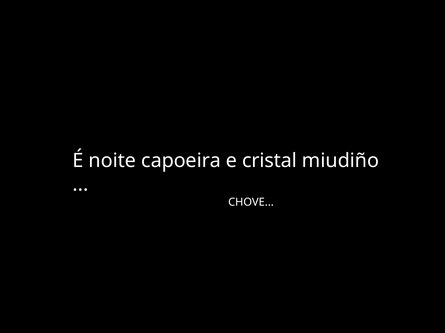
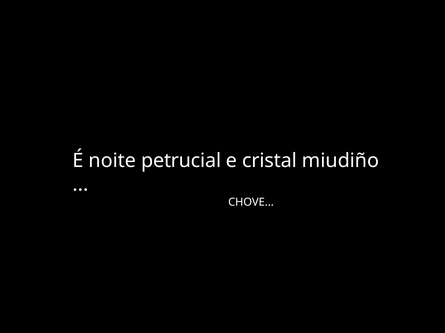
capoeira: capoeira -> petrucial (181, 161)
